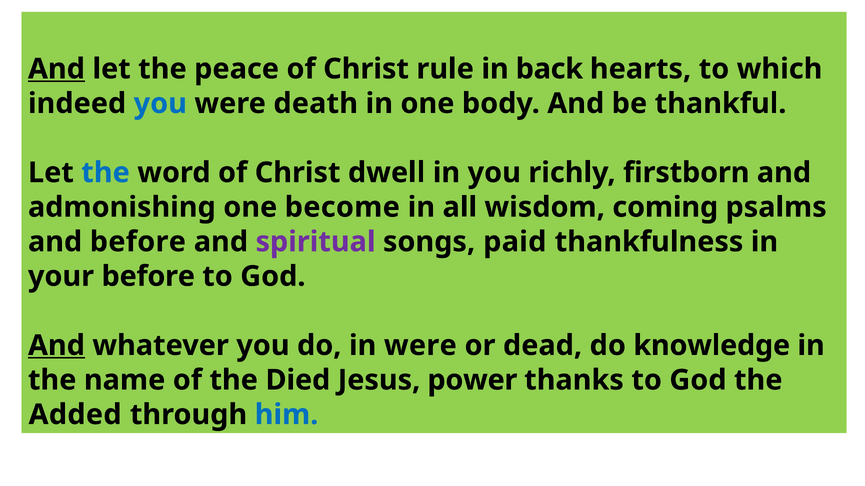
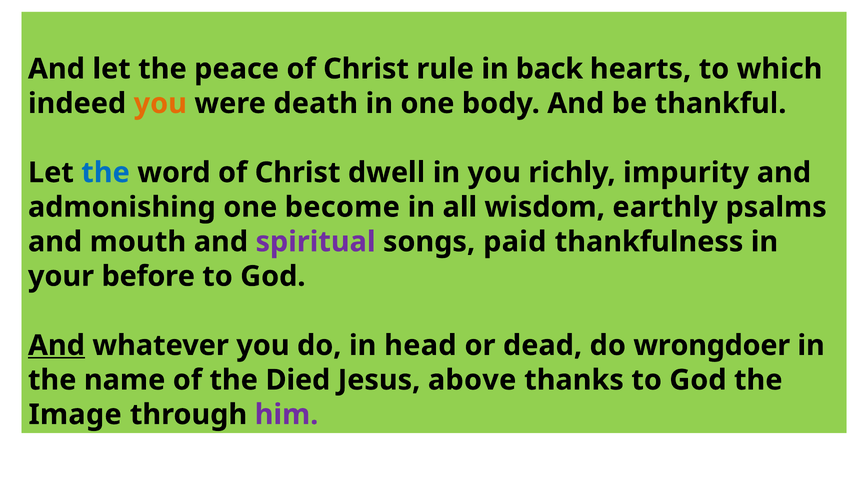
And underline: present -> none (56, 69)
you colour: blue -> orange (160, 104)
firstborn: firstborn -> impurity (686, 173)
coming: coming -> earthly (665, 207)
and before: before -> mouth (138, 242)
in were: were -> head (420, 346)
knowledge: knowledge -> wrongdoer (712, 346)
power: power -> above (472, 380)
Added: Added -> Image (75, 415)
him colour: blue -> purple (287, 415)
